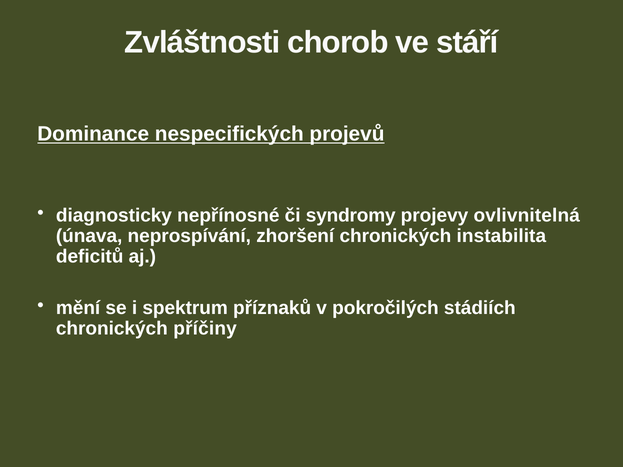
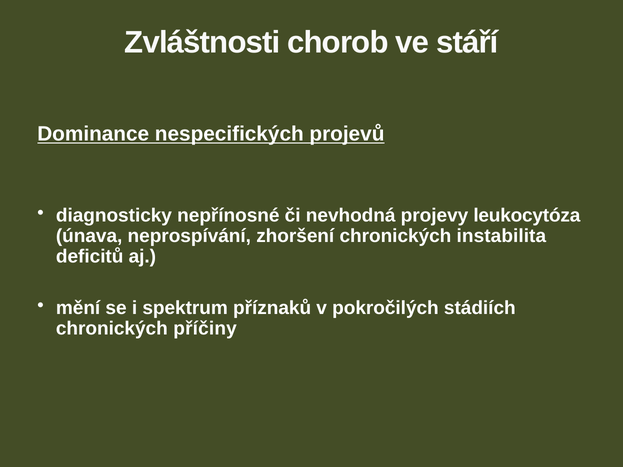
syndromy: syndromy -> nevhodná (351, 216)
ovlivnitelná: ovlivnitelná -> leukocytóza (527, 216)
